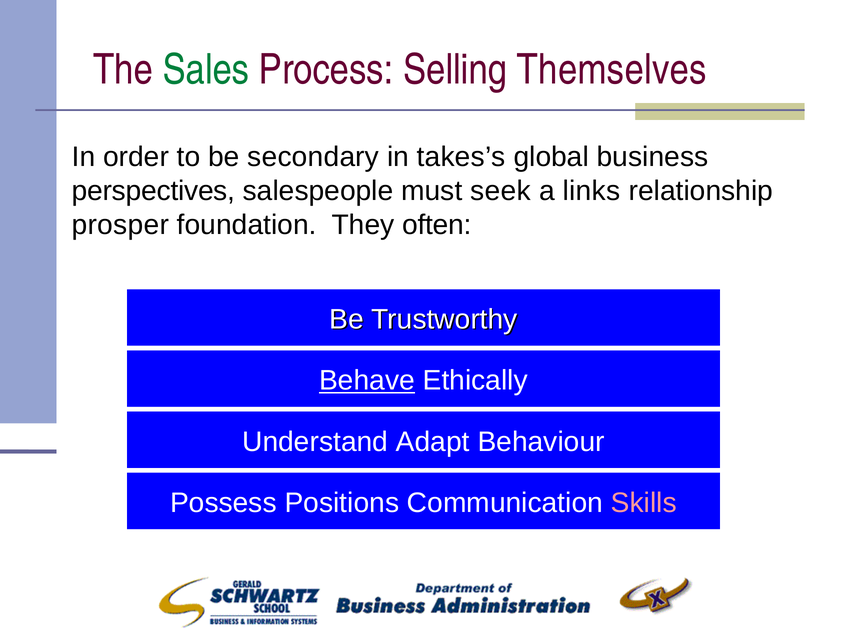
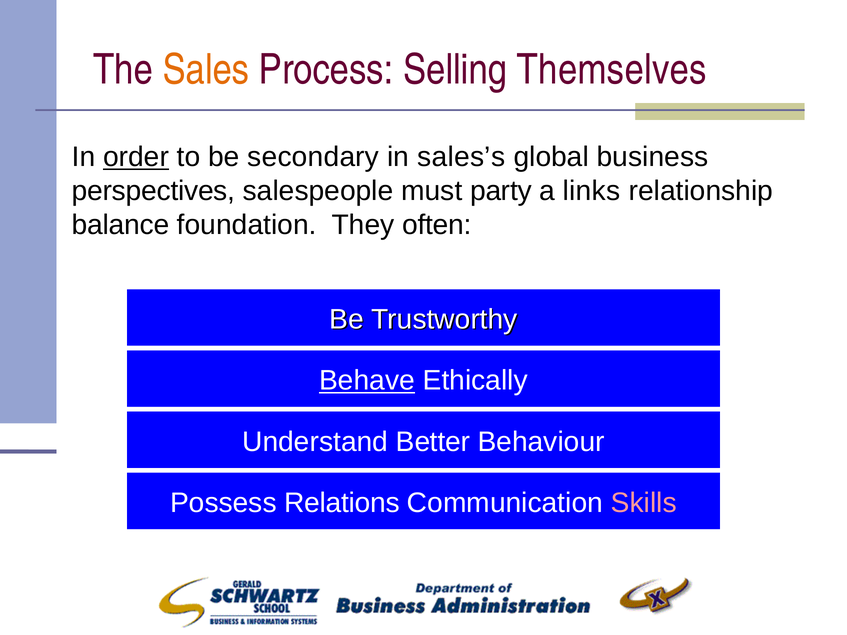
Sales colour: green -> orange (206, 70)
order underline: none -> present (136, 157)
takes’s: takes’s -> sales’s (461, 157)
seek: seek -> party (501, 191)
prosper: prosper -> balance (121, 225)
Adapt: Adapt -> Better (433, 442)
Positions: Positions -> Relations (342, 503)
